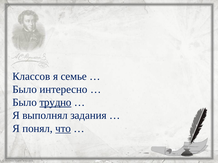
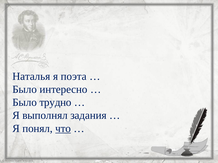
Классов: Классов -> Наталья (31, 76)
семье: семье -> поэта (74, 76)
трудно underline: present -> none (55, 103)
